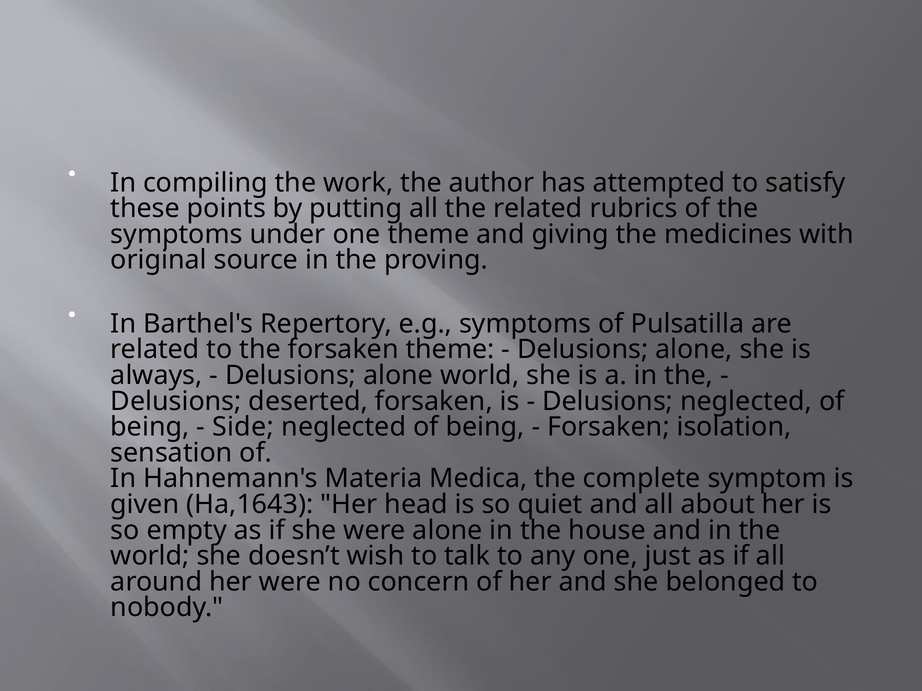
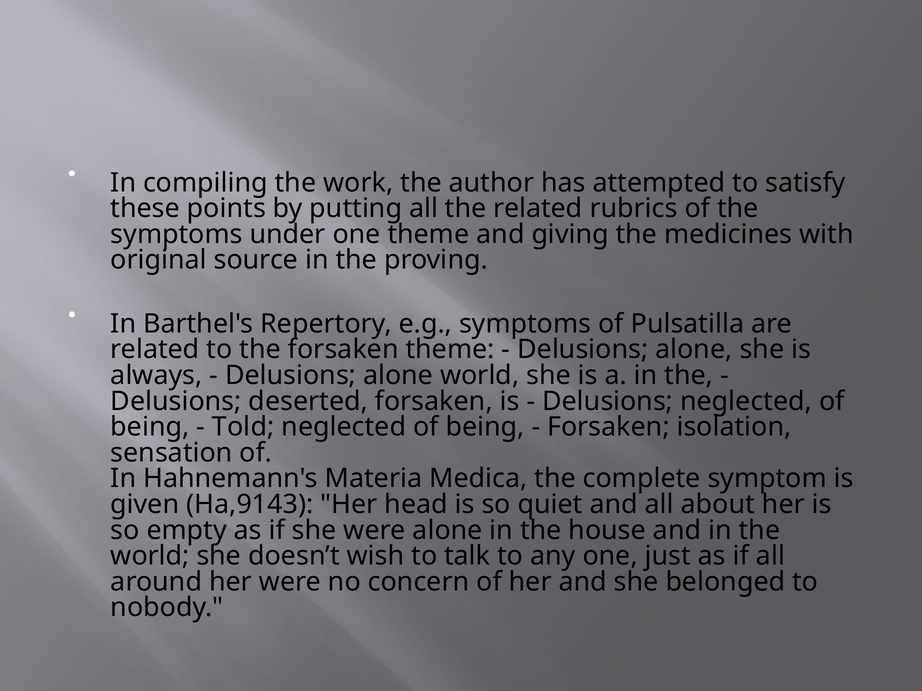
Side: Side -> Told (243, 427)
Ha,1643: Ha,1643 -> Ha,9143 (250, 505)
